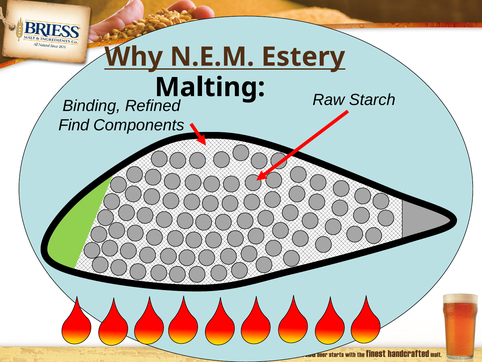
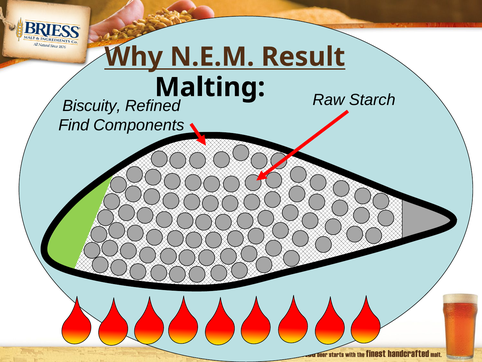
Estery: Estery -> Result (303, 57)
Binding: Binding -> Biscuity (92, 106)
